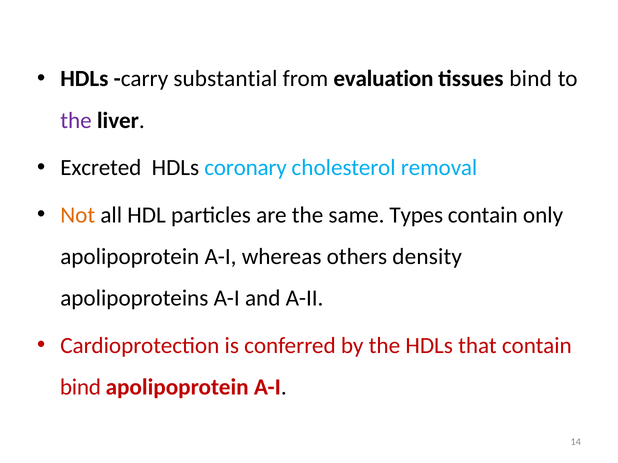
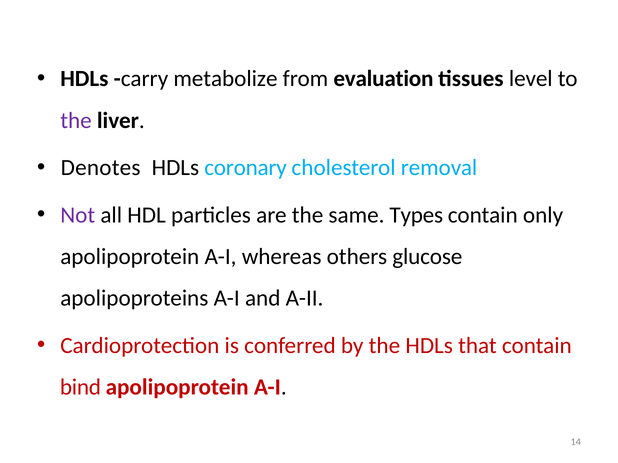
substantial: substantial -> metabolize (226, 79)
tissues bind: bind -> level (531, 79)
Excreted: Excreted -> Denotes (101, 168)
Not colour: orange -> purple (78, 215)
density: density -> glucose (427, 257)
